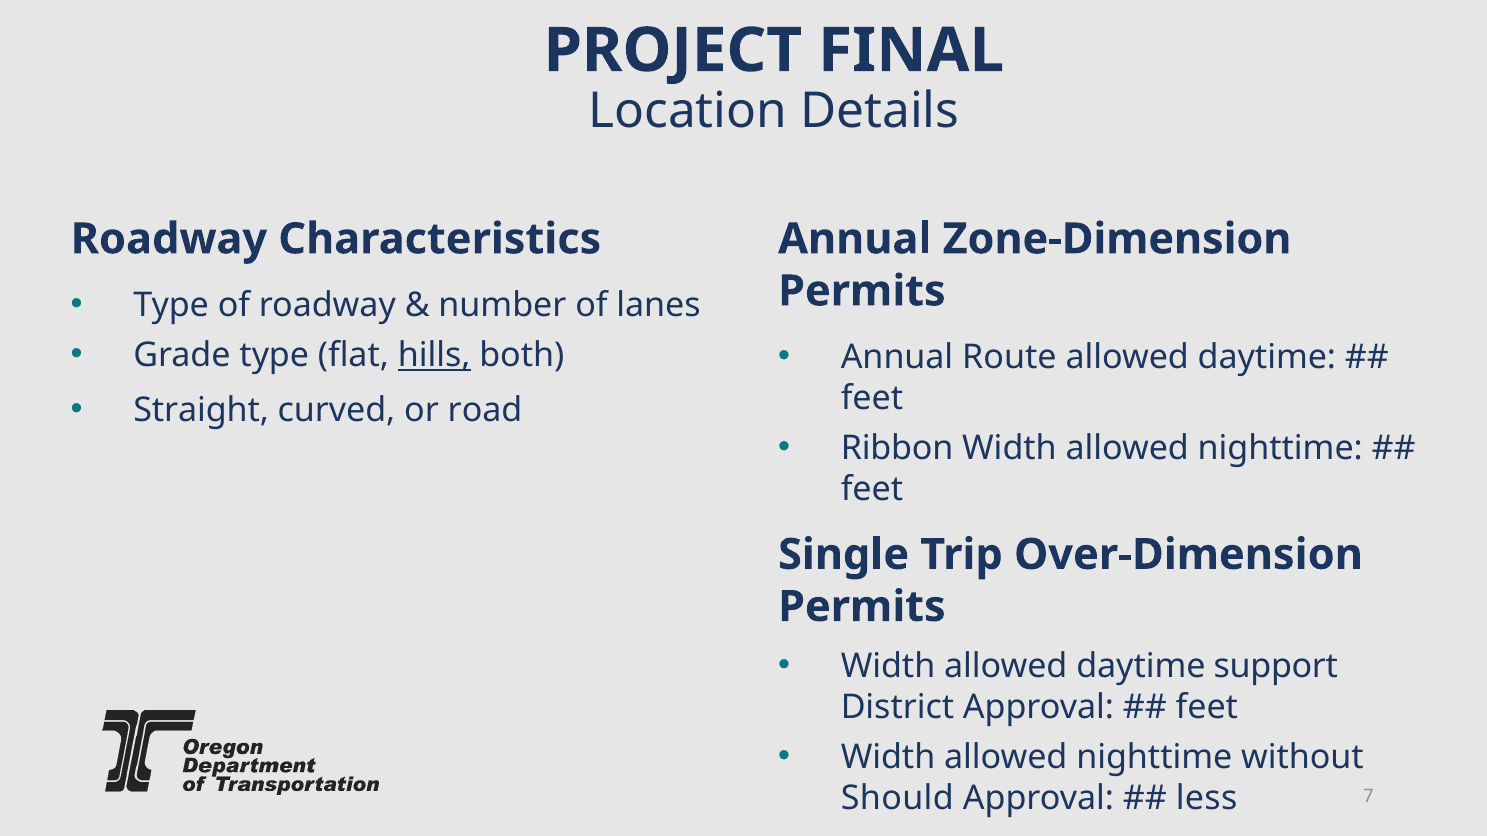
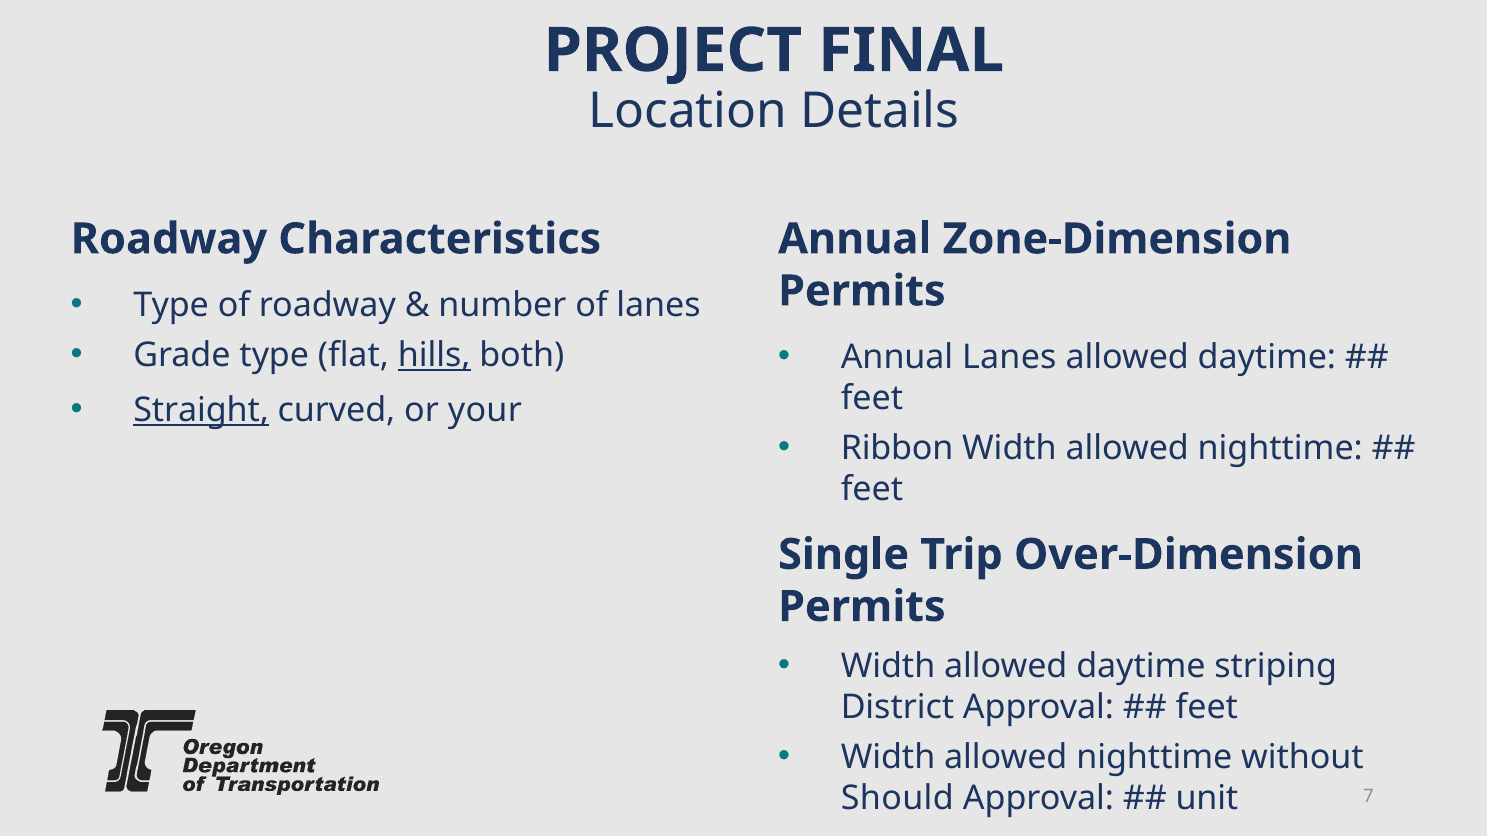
Annual Route: Route -> Lanes (1009, 357)
Straight underline: none -> present (201, 410)
road: road -> your (485, 410)
support: support -> striping (1276, 667)
less: less -> unit (1207, 799)
